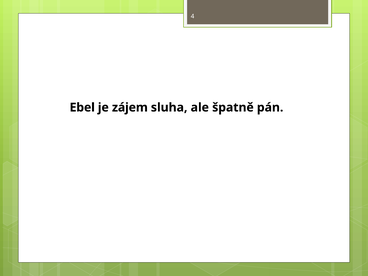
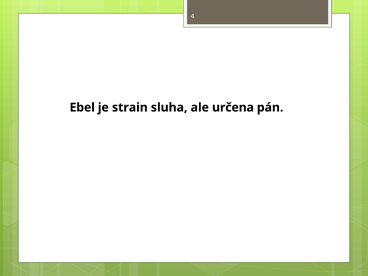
zájem: zájem -> strain (130, 107)
špatně: špatně -> určena (233, 107)
